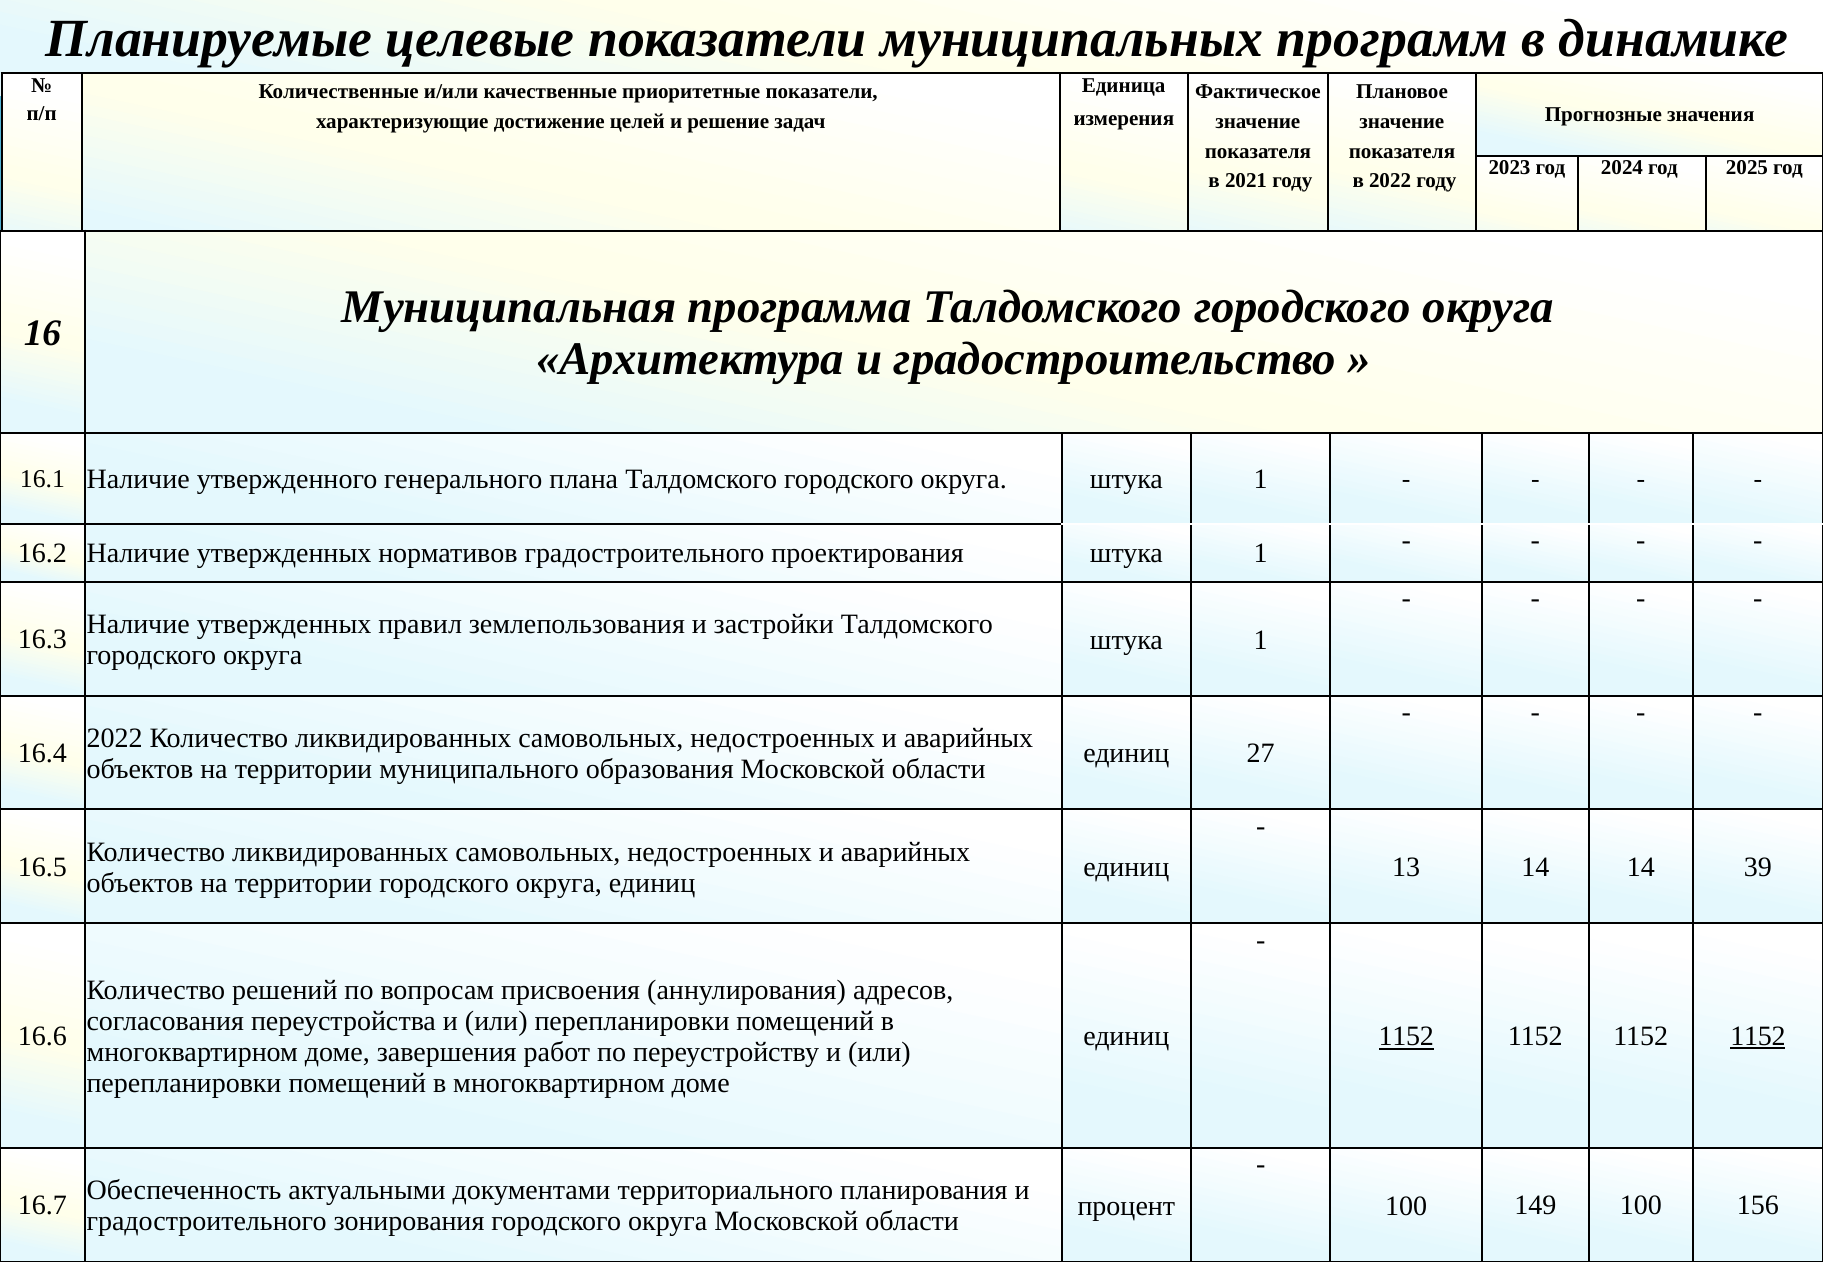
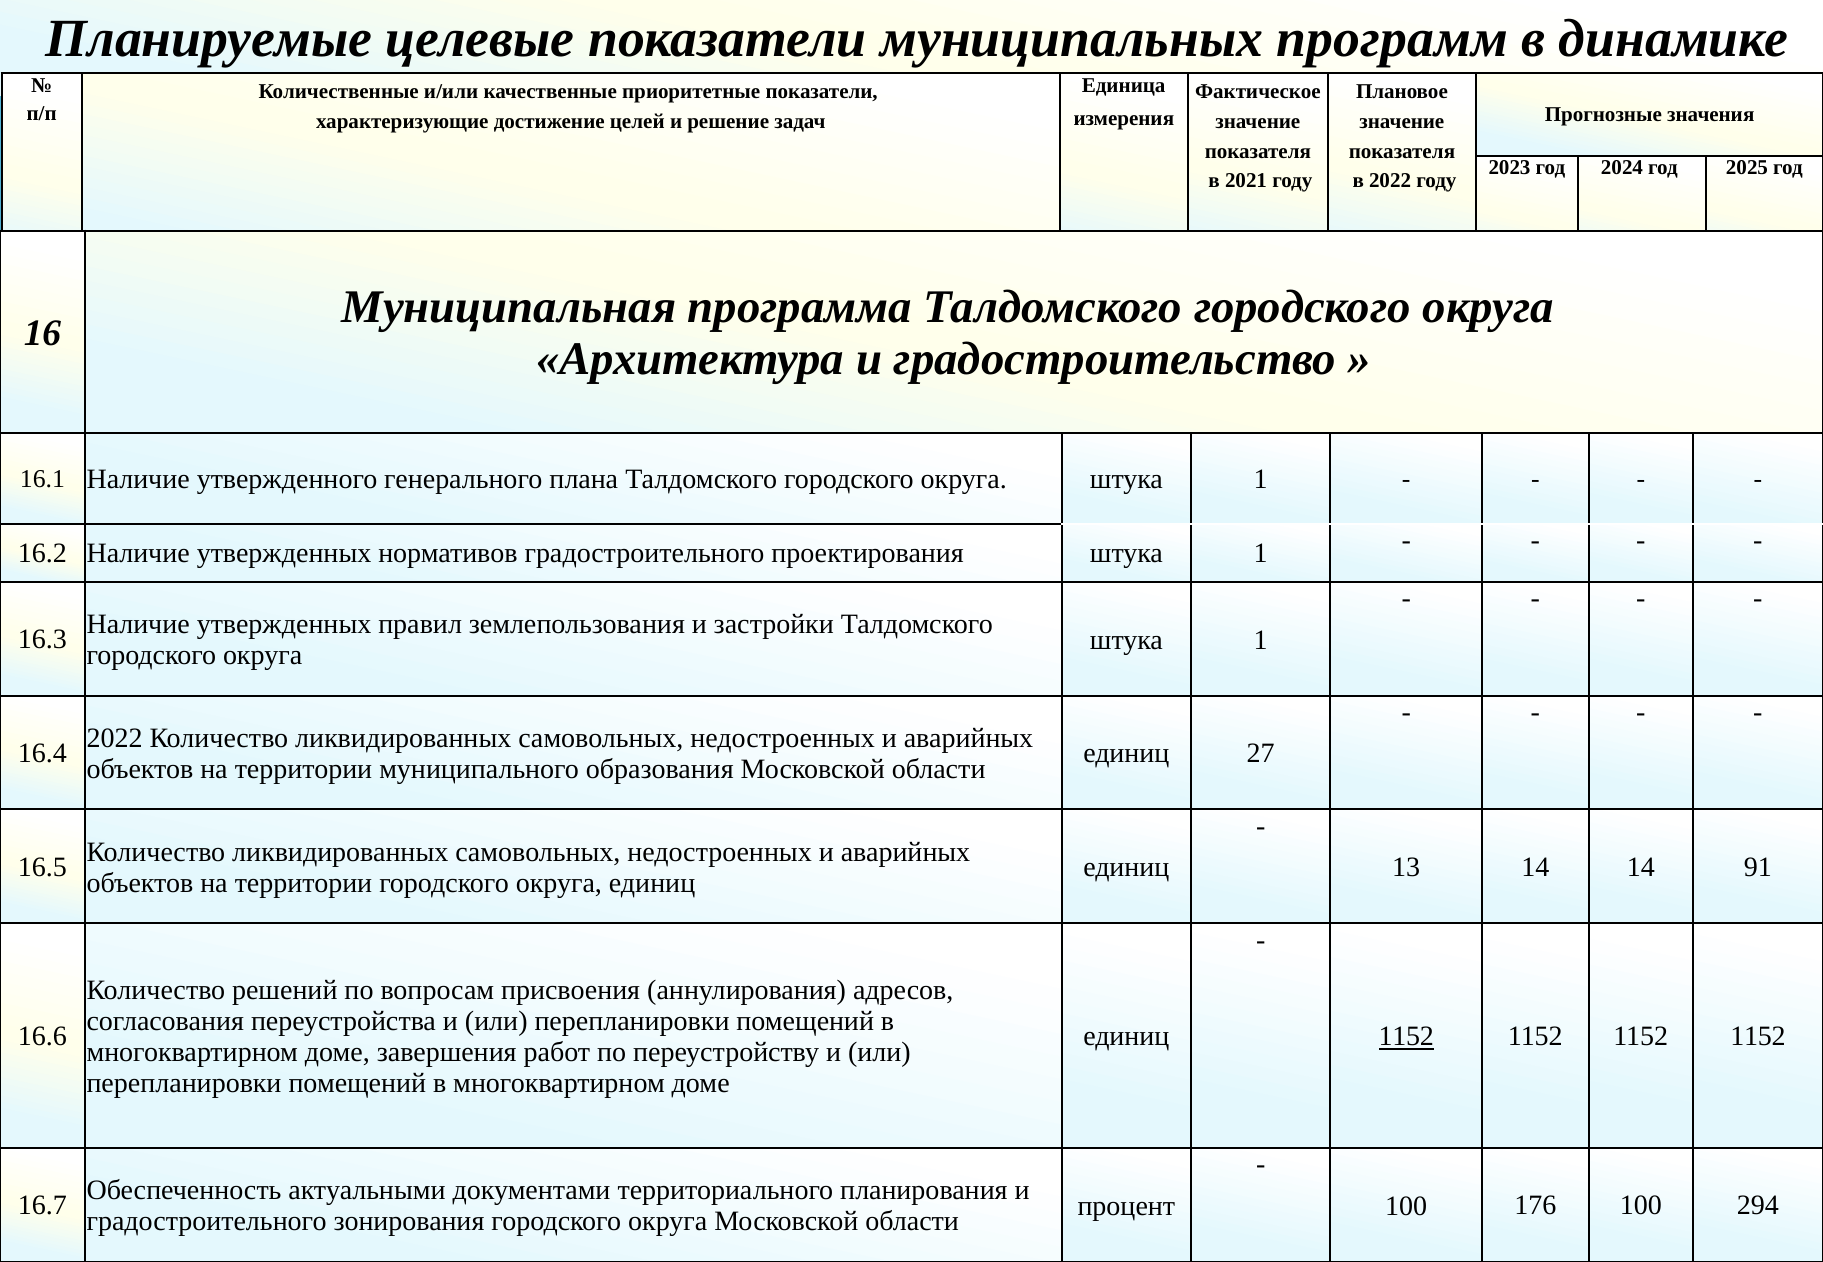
39: 39 -> 91 (1758, 867)
1152 underline: present -> none (1758, 1036)
149: 149 -> 176 (1535, 1206)
156: 156 -> 294 (1758, 1206)
